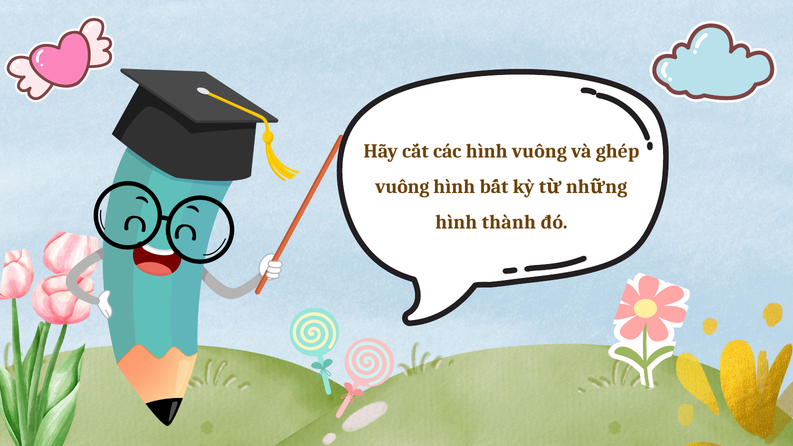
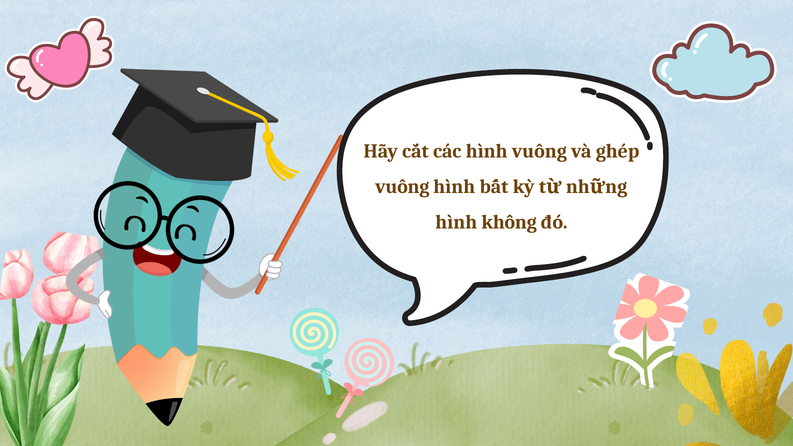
thành: thành -> không (509, 222)
